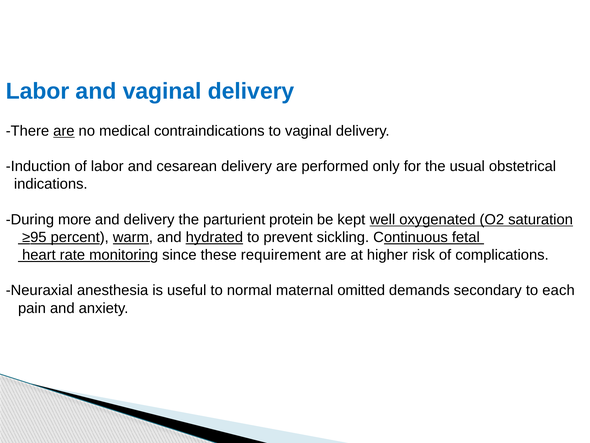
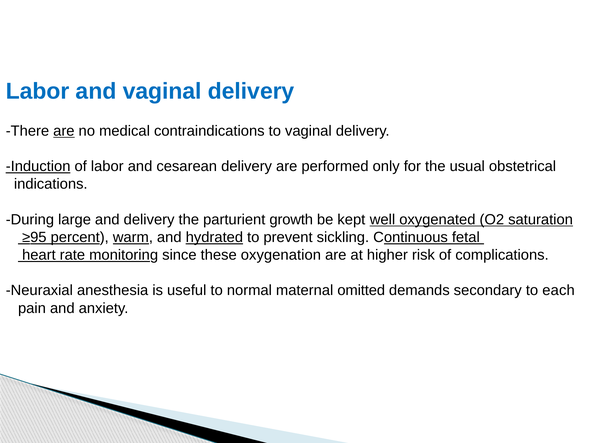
Induction underline: none -> present (38, 166)
more: more -> large (75, 219)
protein: protein -> growth (291, 219)
requirement: requirement -> oxygenation (281, 255)
